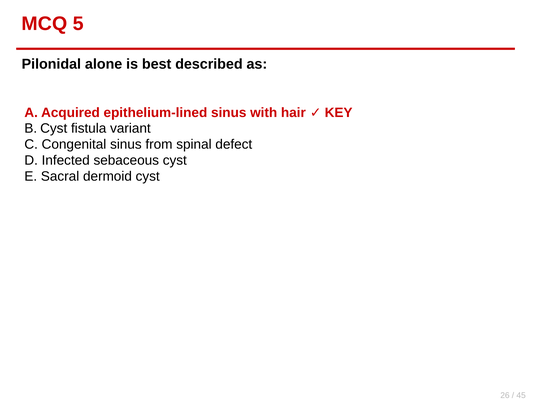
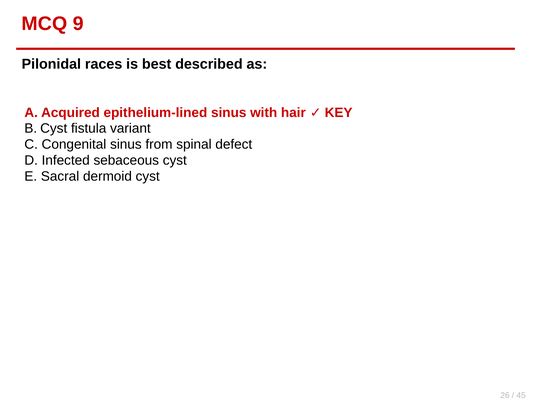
5: 5 -> 9 (78, 24)
alone: alone -> races (104, 64)
